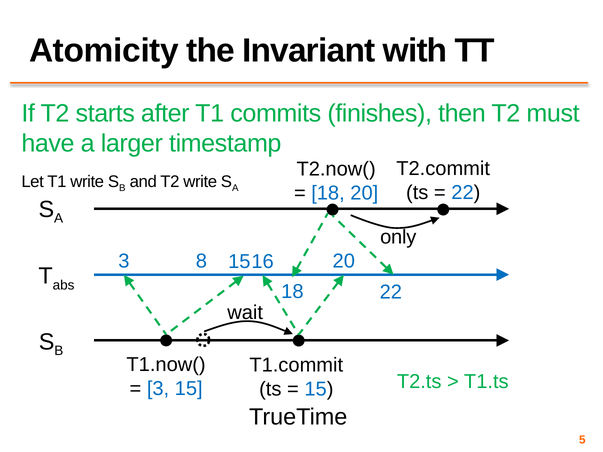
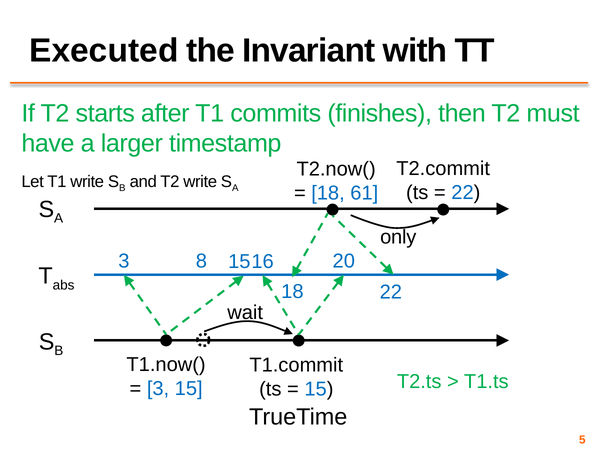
Atomicity: Atomicity -> Executed (104, 51)
18 20: 20 -> 61 (364, 193)
